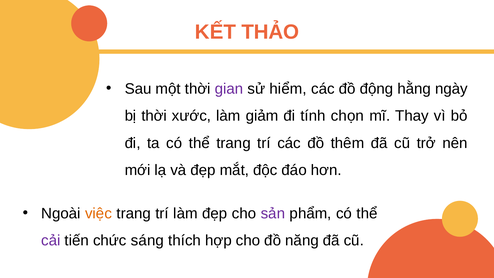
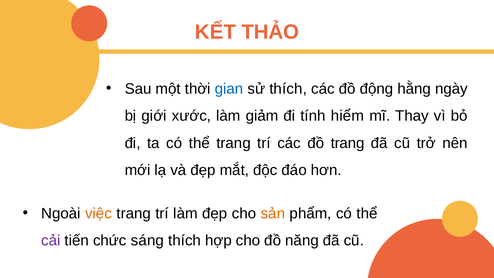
gian colour: purple -> blue (229, 89)
sử hiểm: hiểm -> thích (288, 89)
bị thời: thời -> giới (154, 116)
chọn: chọn -> hiểm (347, 116)
đồ thêm: thêm -> trang (348, 143)
sản colour: purple -> orange (273, 213)
